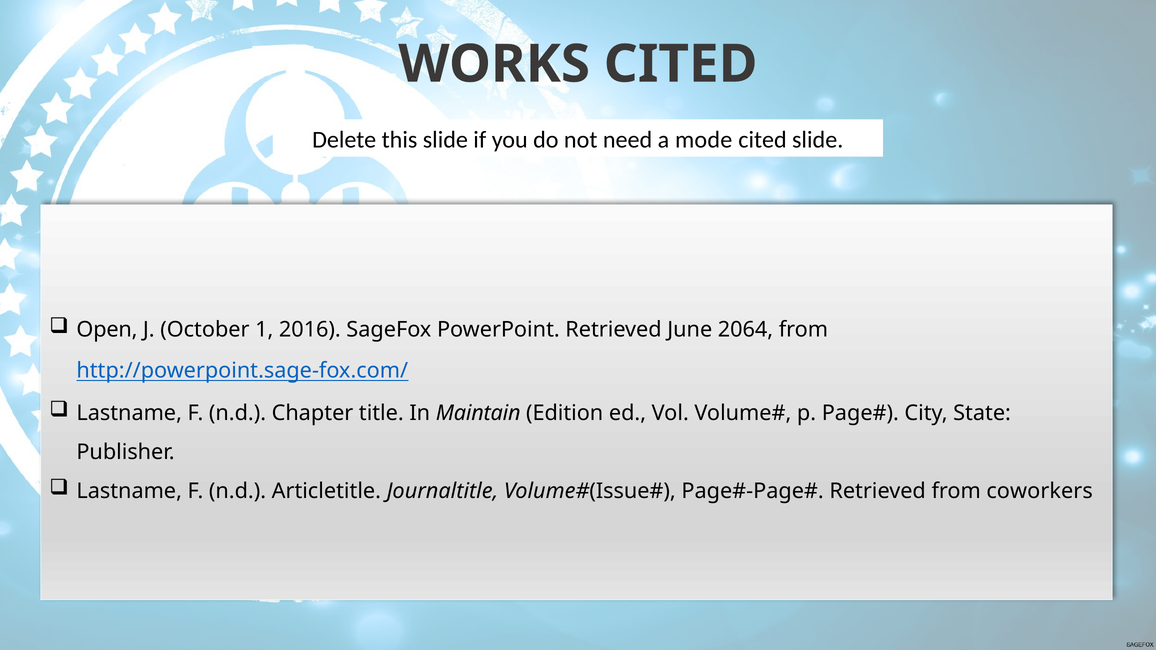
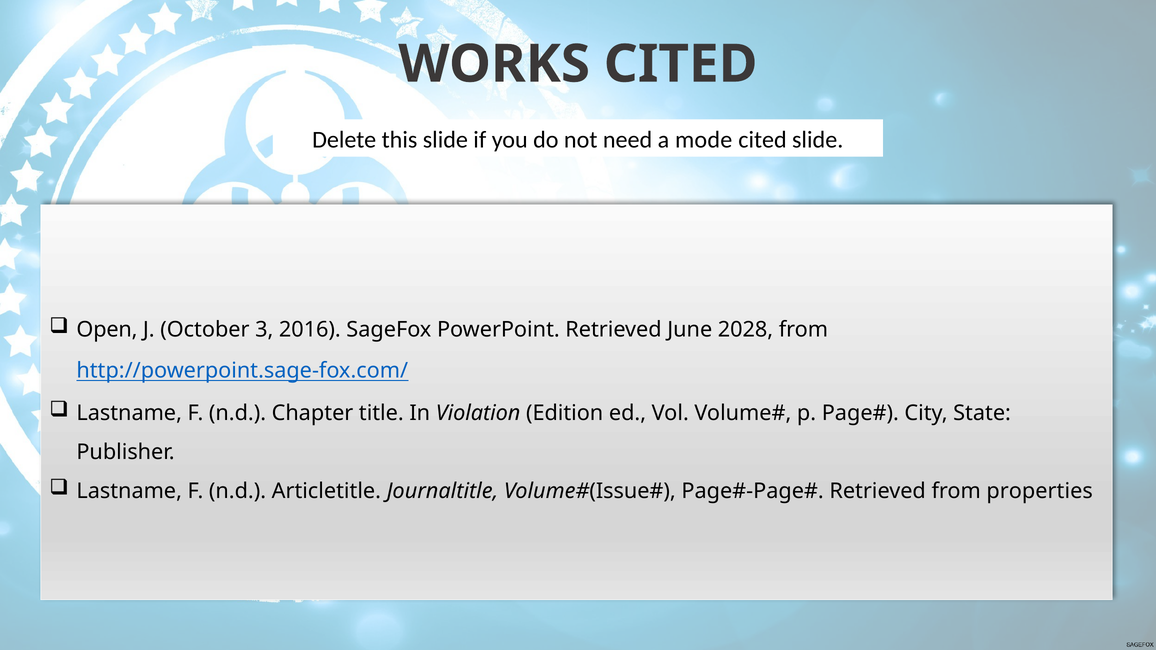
1: 1 -> 3 (264, 330)
2064: 2064 -> 2028 (745, 330)
Maintain: Maintain -> Violation (478, 413)
coworkers: coworkers -> properties (1040, 491)
